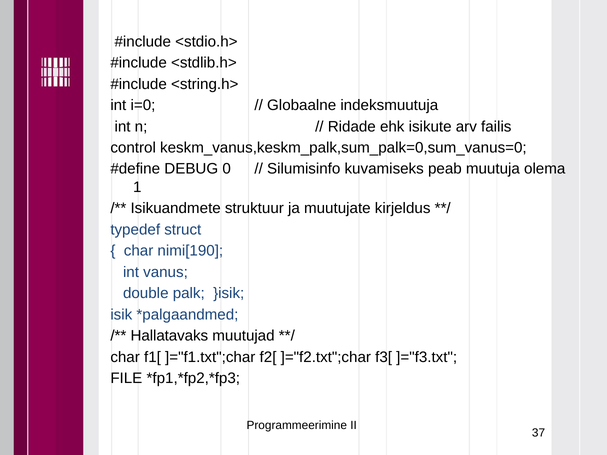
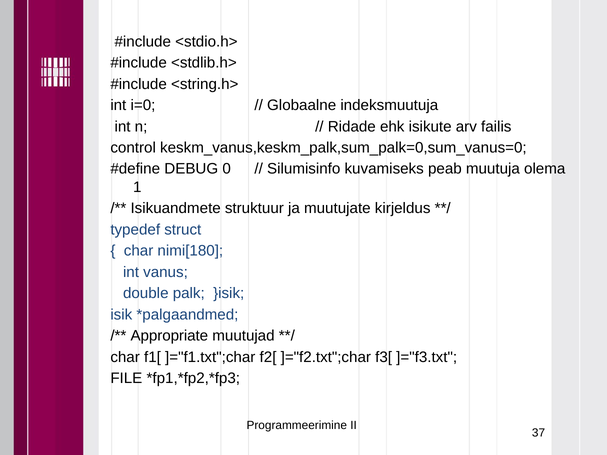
nimi[190: nimi[190 -> nimi[180 (190, 251)
Hallatavaks: Hallatavaks -> Appropriate (169, 336)
